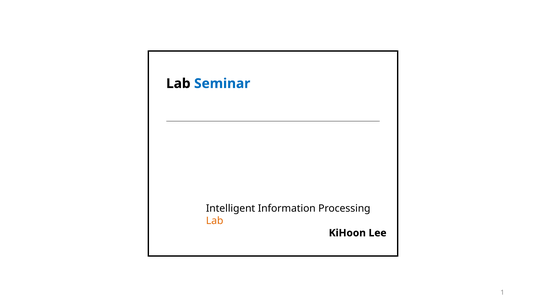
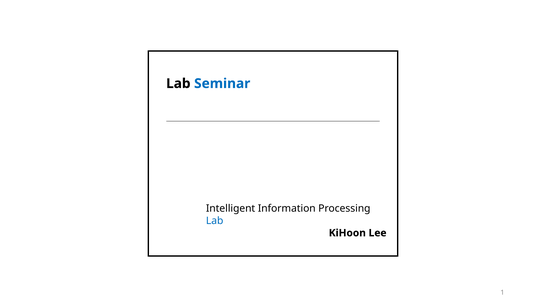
Lab colour: orange -> blue (215, 221)
